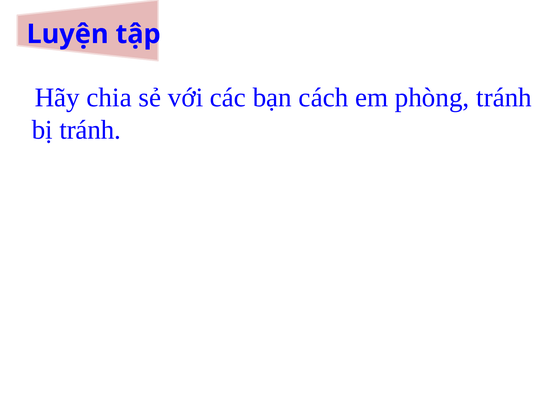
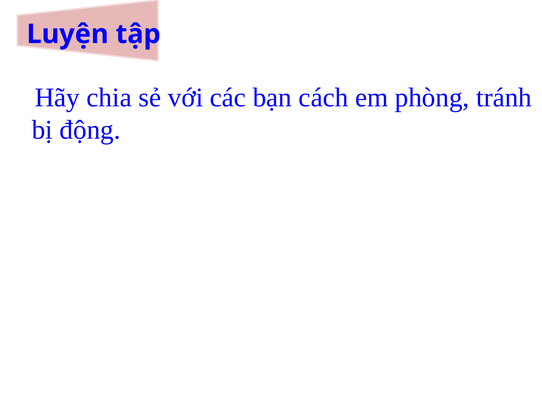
bị tránh: tránh -> động (90, 130)
